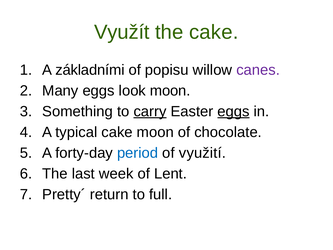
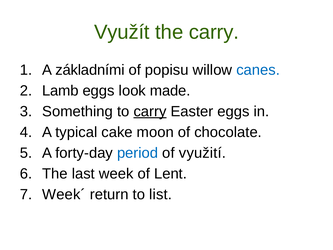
the cake: cake -> carry (214, 32)
canes colour: purple -> blue (258, 70)
Many: Many -> Lamb (60, 91)
look moon: moon -> made (170, 91)
eggs underline: present -> none (233, 111)
Pretty´: Pretty´ -> Week´ (64, 194)
full: full -> list (161, 194)
